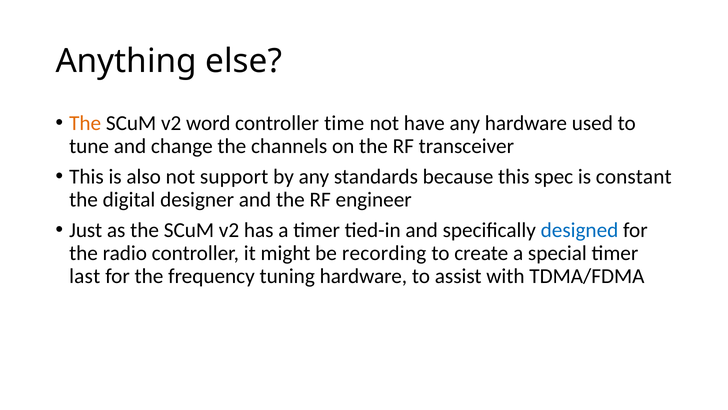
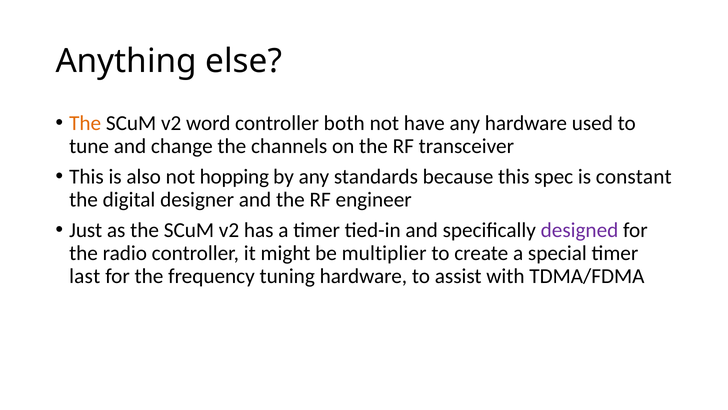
time: time -> both (344, 123)
support: support -> hopping (234, 177)
designed colour: blue -> purple (580, 230)
recording: recording -> multiplier (384, 253)
